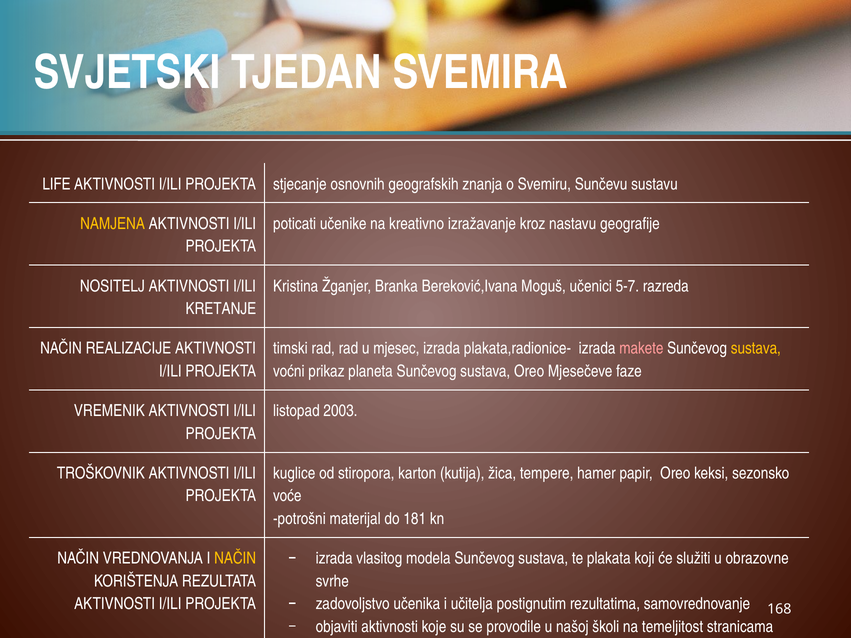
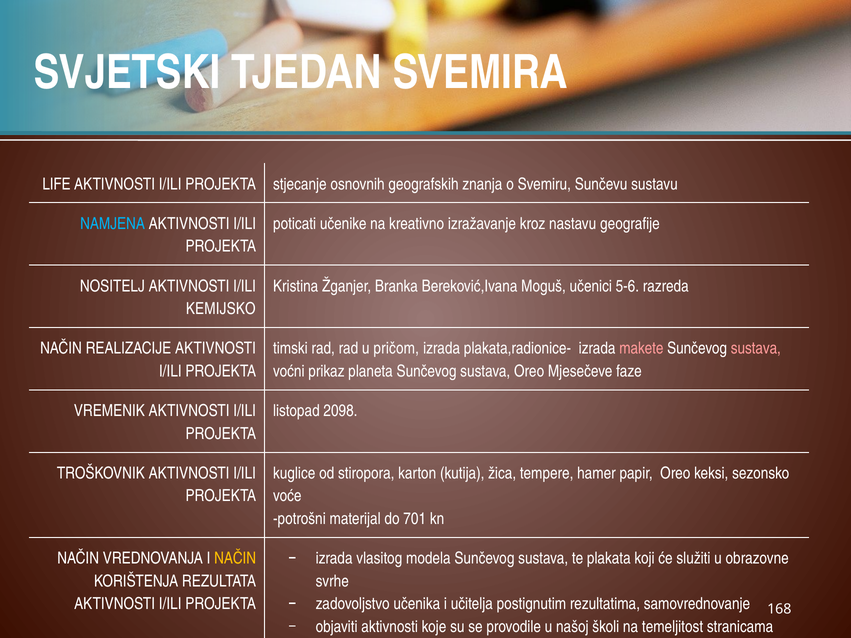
NAMJENA colour: yellow -> light blue (113, 224)
5-7: 5-7 -> 5-6 (627, 286)
KRETANJE: KRETANJE -> KEMIJSKO (221, 309)
mjesec: mjesec -> pričom (396, 349)
sustava colour: yellow -> pink (756, 349)
2003: 2003 -> 2098 (340, 411)
181: 181 -> 701 (415, 519)
